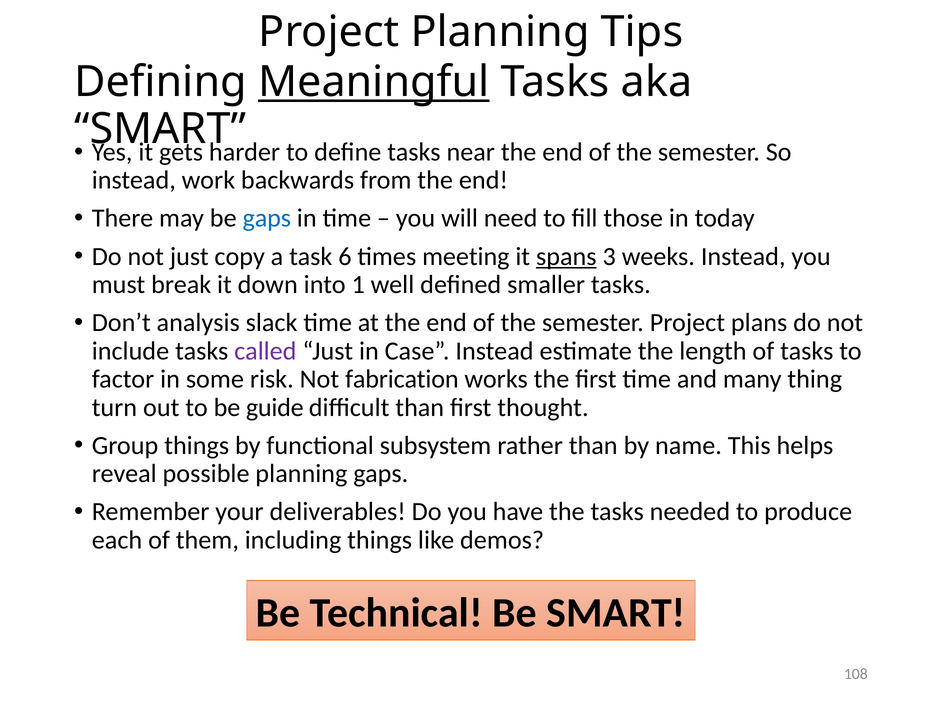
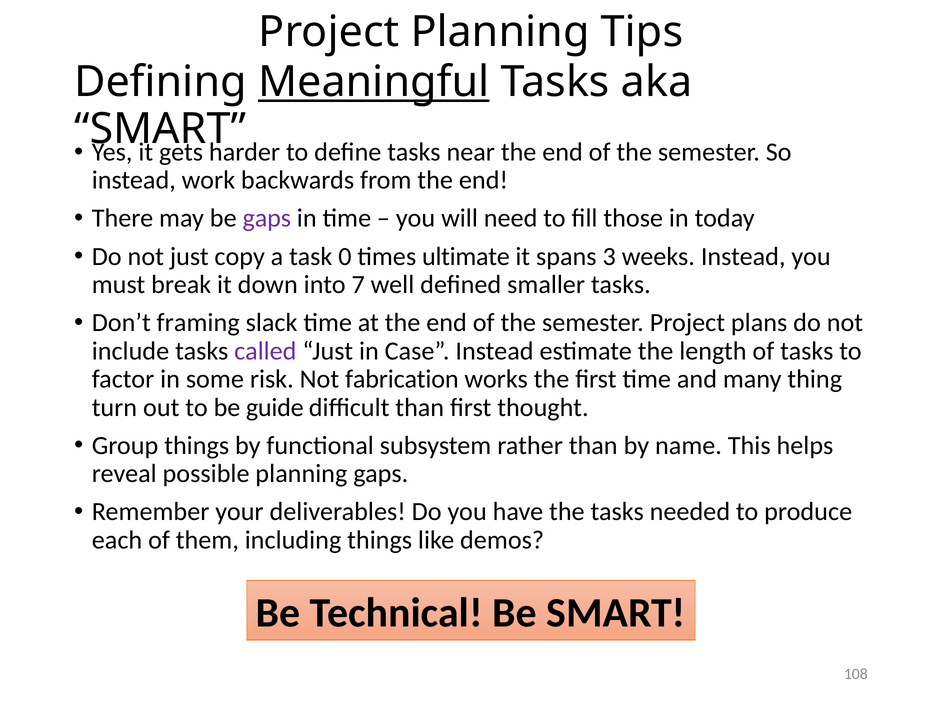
gaps colour: blue -> purple (267, 218)
6: 6 -> 0 (345, 257)
meeting: meeting -> ultimate (466, 257)
spans underline: present -> none (566, 257)
1: 1 -> 7 (358, 285)
analysis: analysis -> framing (198, 323)
